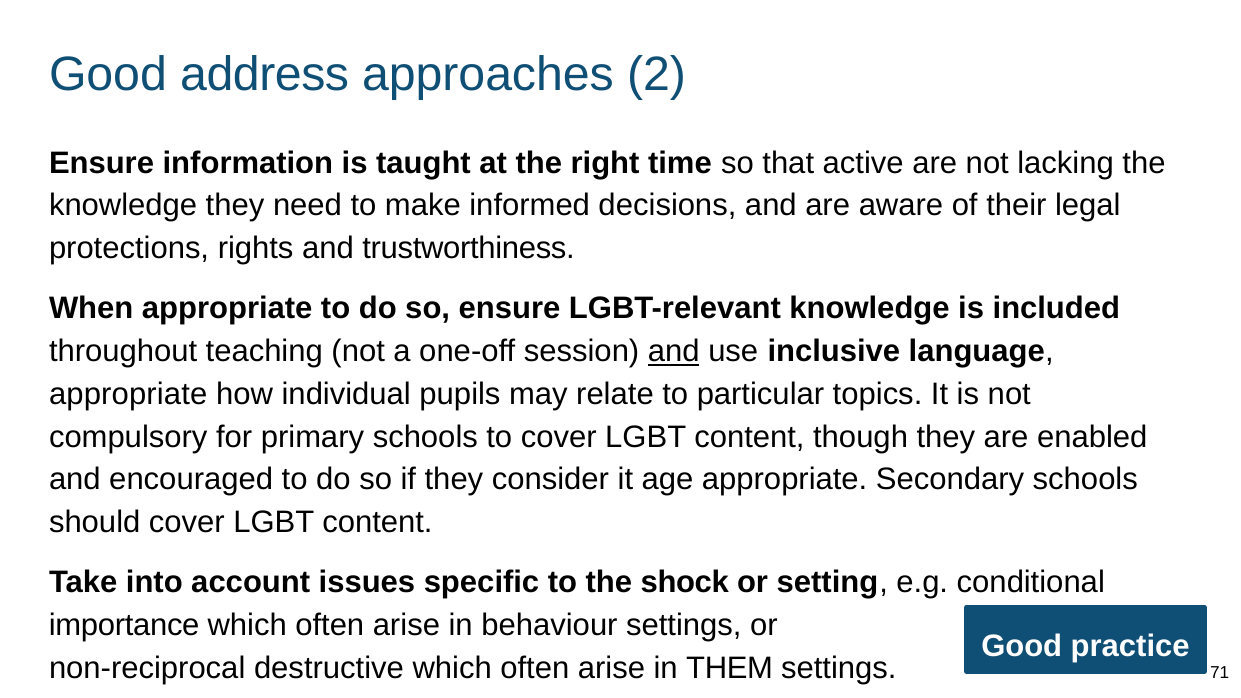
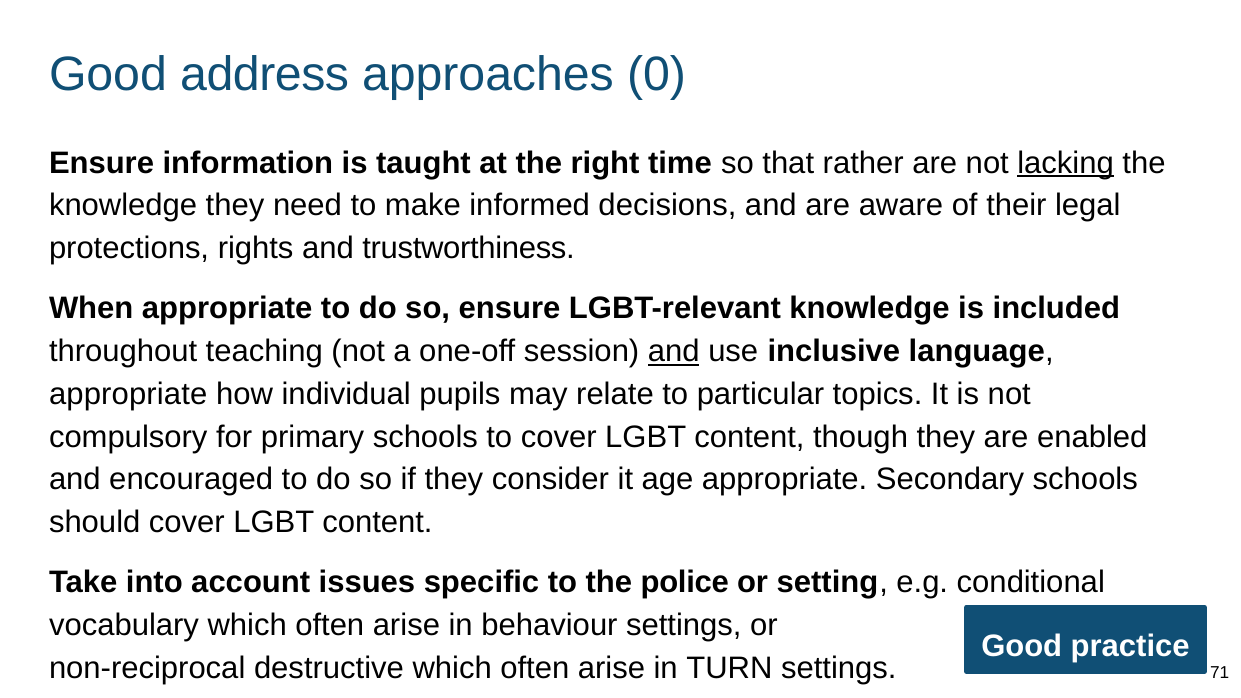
2: 2 -> 0 (657, 74)
active: active -> rather (863, 163)
lacking underline: none -> present (1066, 163)
shock: shock -> police (685, 583)
importance: importance -> vocabulary (124, 625)
THEM: THEM -> TURN (729, 668)
